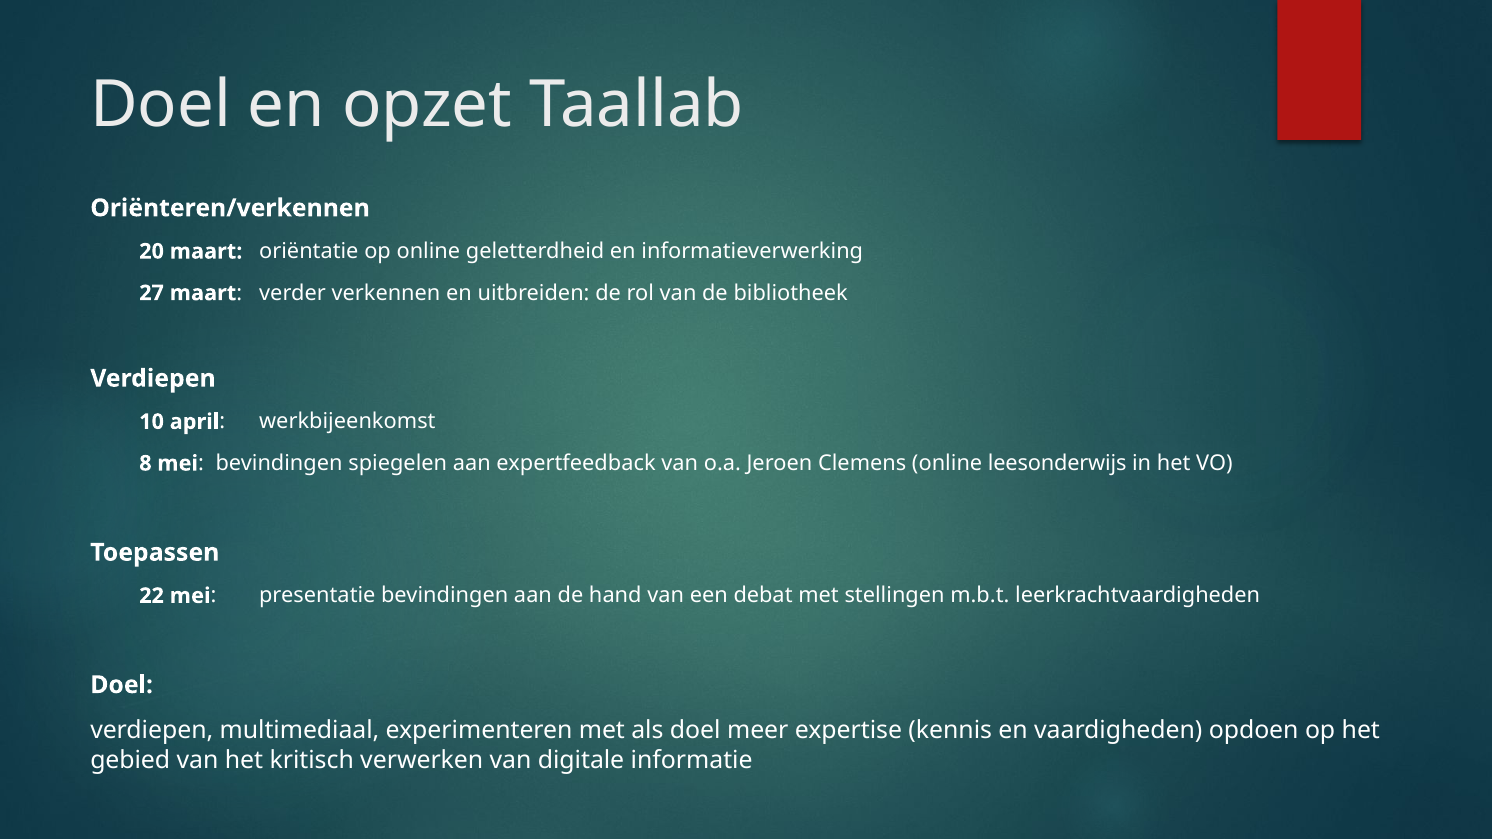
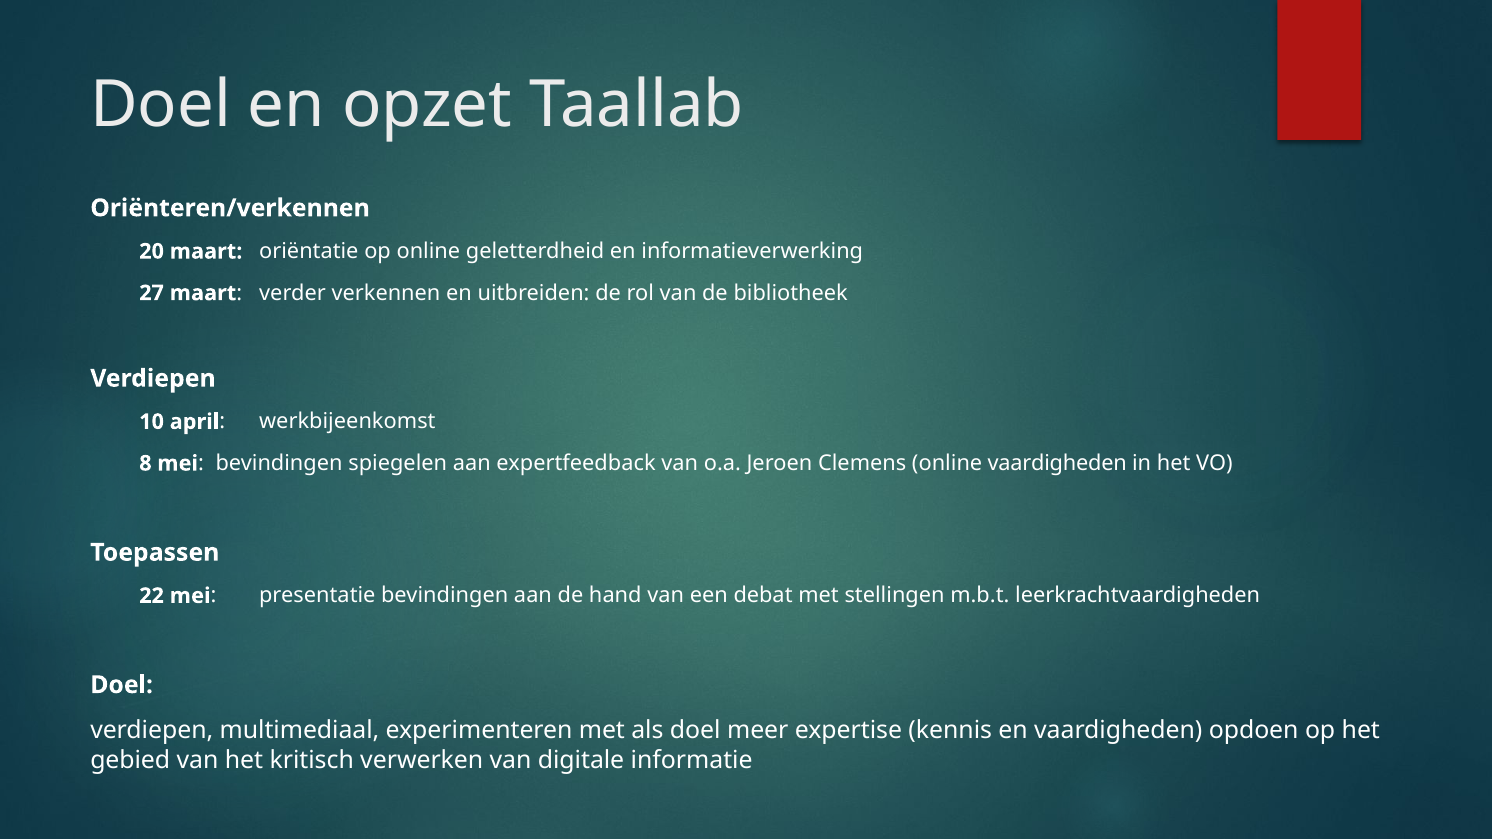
online leesonderwijs: leesonderwijs -> vaardigheden (1057, 464)
